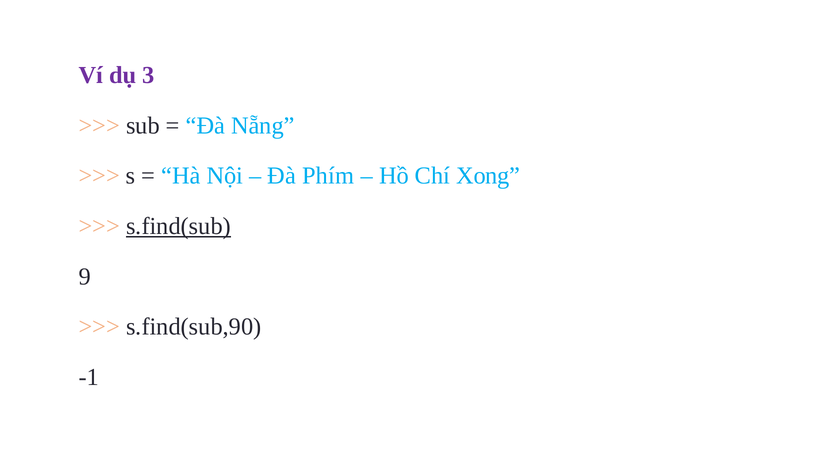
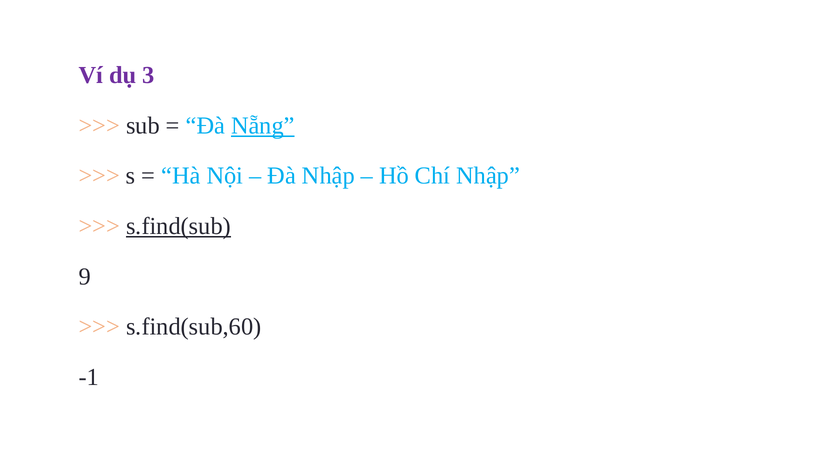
Nẵng underline: none -> present (263, 126)
Đà Phím: Phím -> Nhập (328, 176)
Chí Xong: Xong -> Nhập (488, 176)
s.find(sub,90: s.find(sub,90 -> s.find(sub,60 (194, 327)
